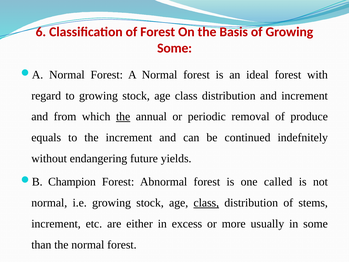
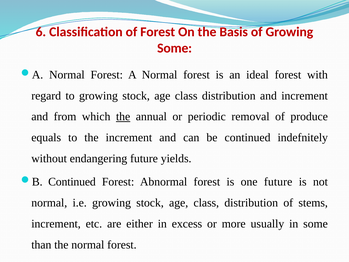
Champion: Champion -> Continued (72, 182)
one called: called -> future (278, 182)
class underline: present -> none (206, 203)
